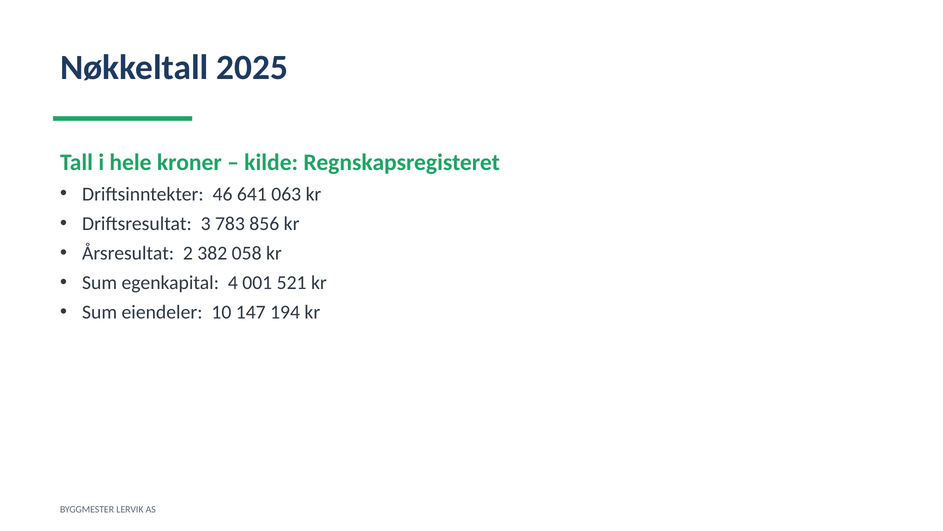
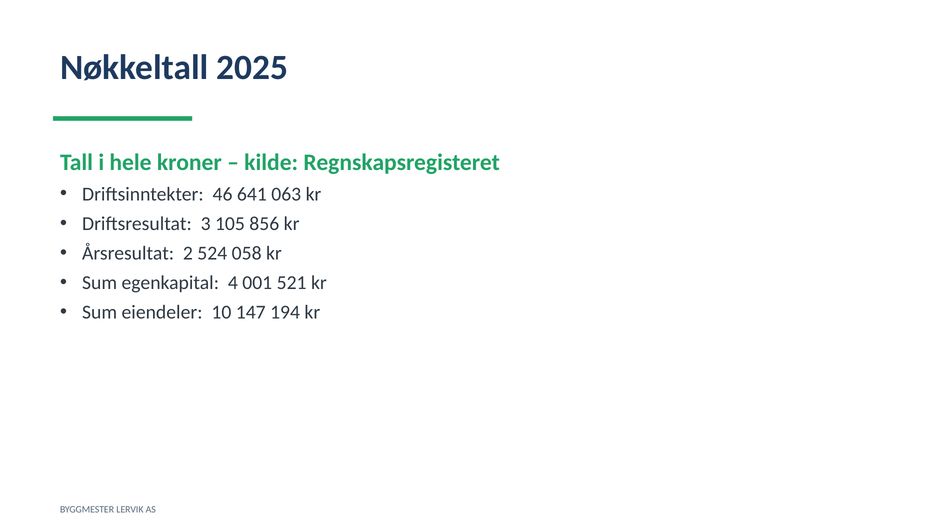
783: 783 -> 105 (230, 223)
382: 382 -> 524 (212, 253)
